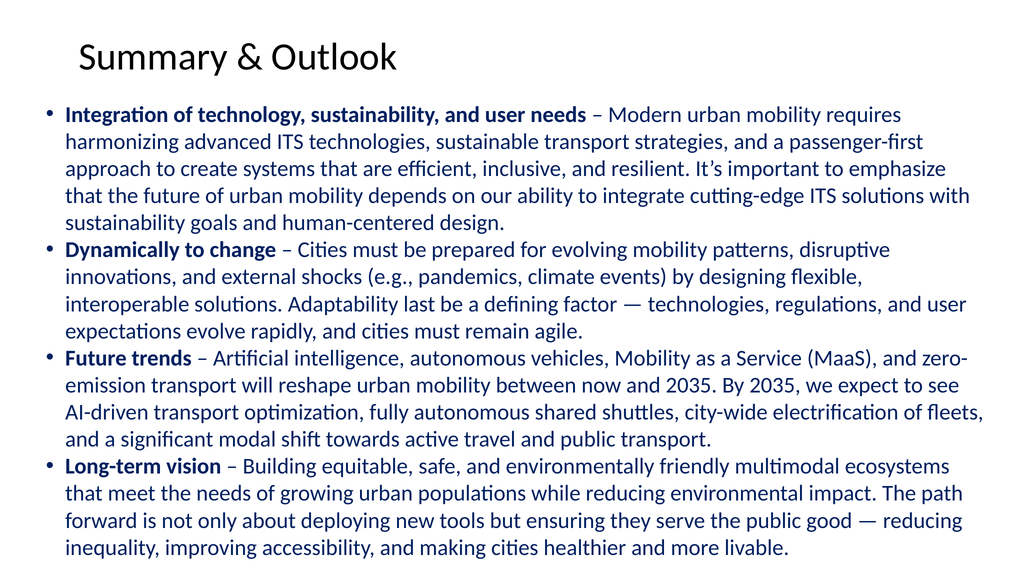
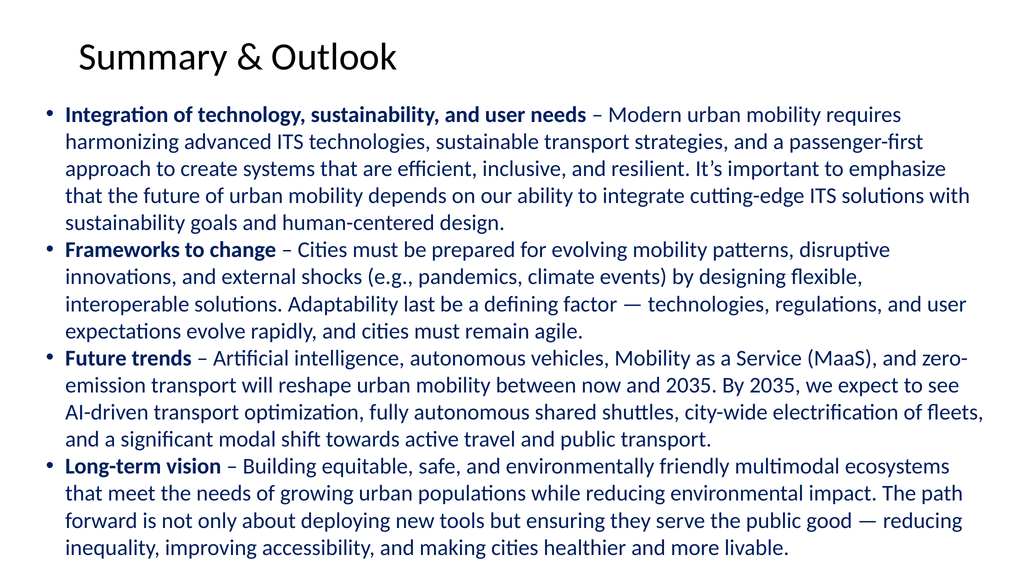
Dynamically: Dynamically -> Frameworks (123, 250)
